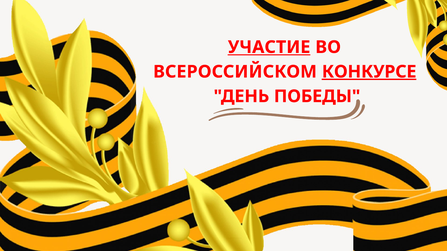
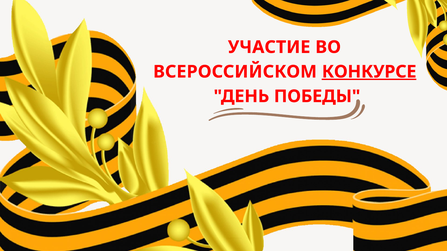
УЧАСТИЕ underline: present -> none (269, 47)
